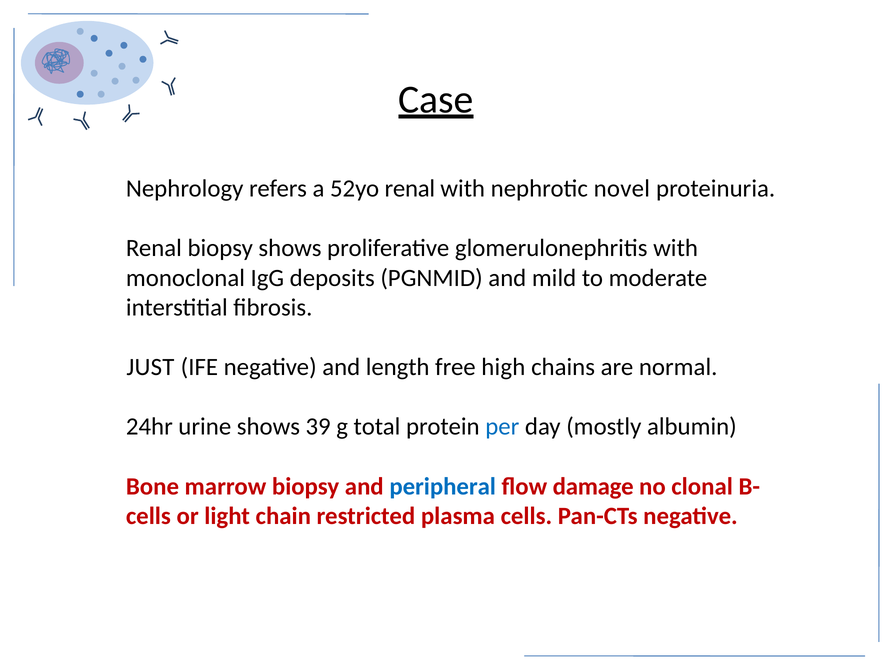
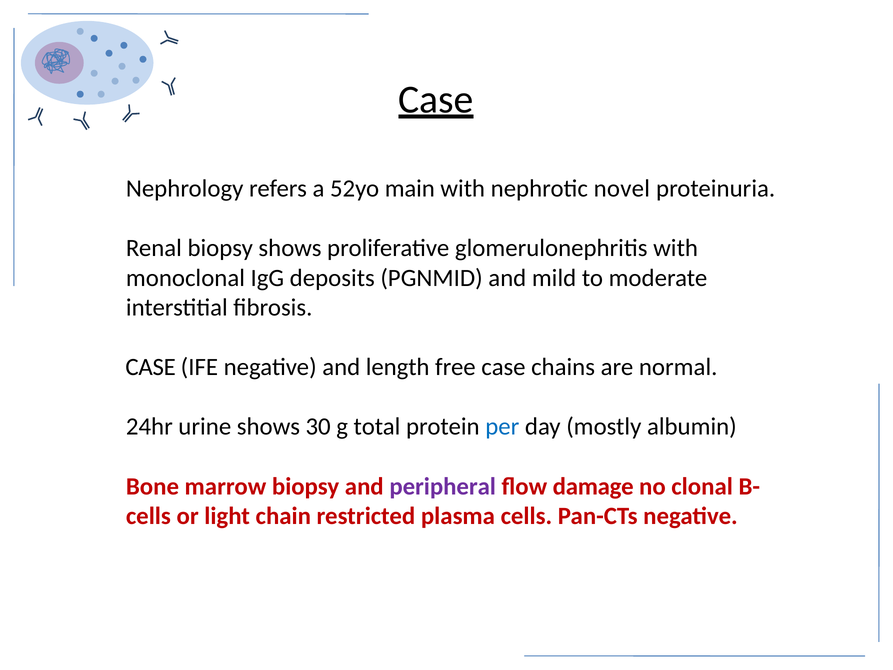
52yo renal: renal -> main (410, 188)
JUST: JUST -> CASE (151, 367)
free high: high -> case (503, 367)
39: 39 -> 30 (318, 427)
peripheral colour: blue -> purple (443, 486)
